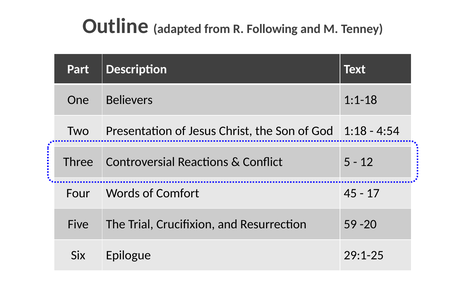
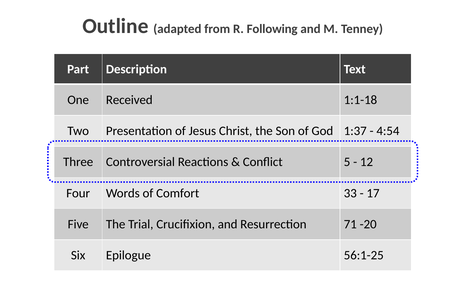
Believers: Believers -> Received (129, 100)
1:18: 1:18 -> 1:37 (355, 131)
45: 45 -> 33 (350, 193)
59: 59 -> 71 (350, 224)
29:1-25: 29:1-25 -> 56:1-25 (364, 255)
